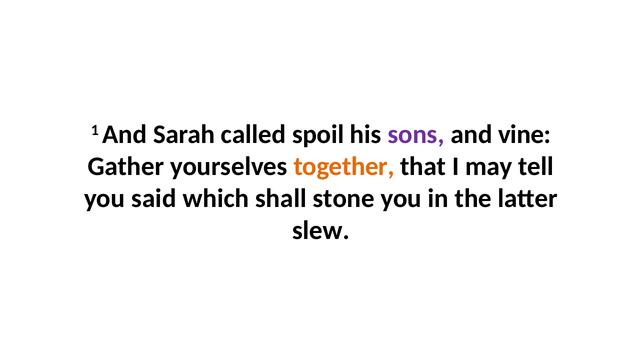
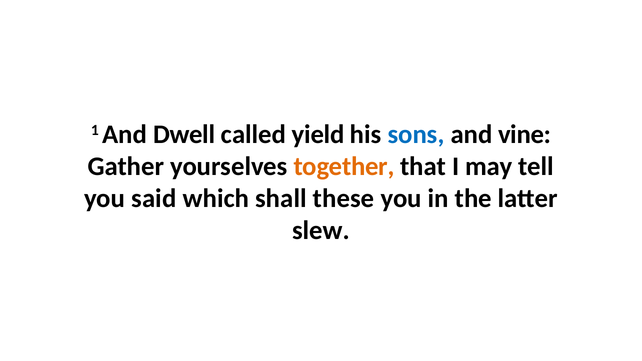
Sarah: Sarah -> Dwell (184, 134)
spoil: spoil -> yield (318, 134)
sons colour: purple -> blue (416, 134)
stone: stone -> these (344, 198)
